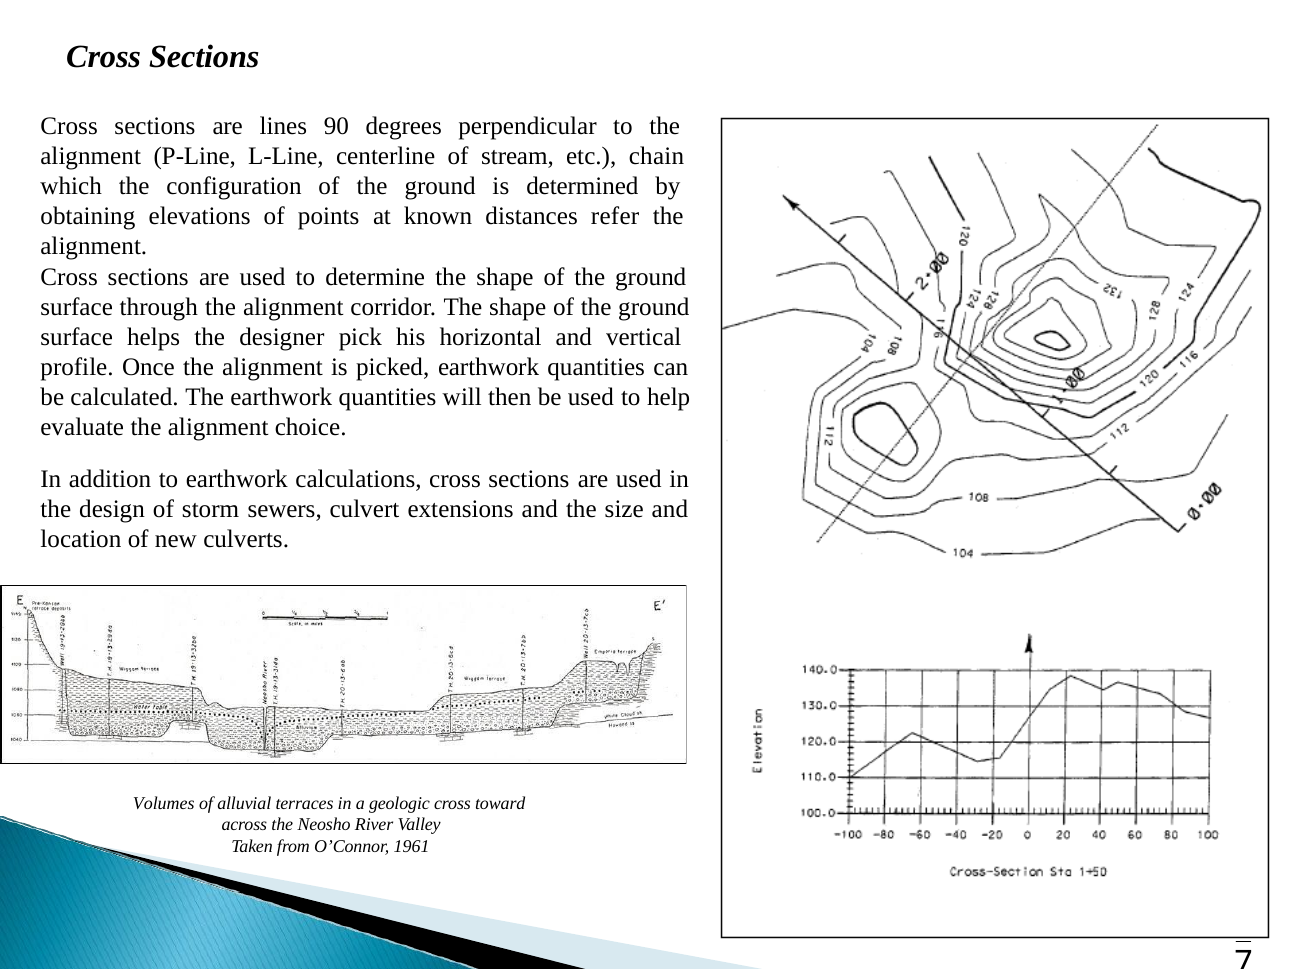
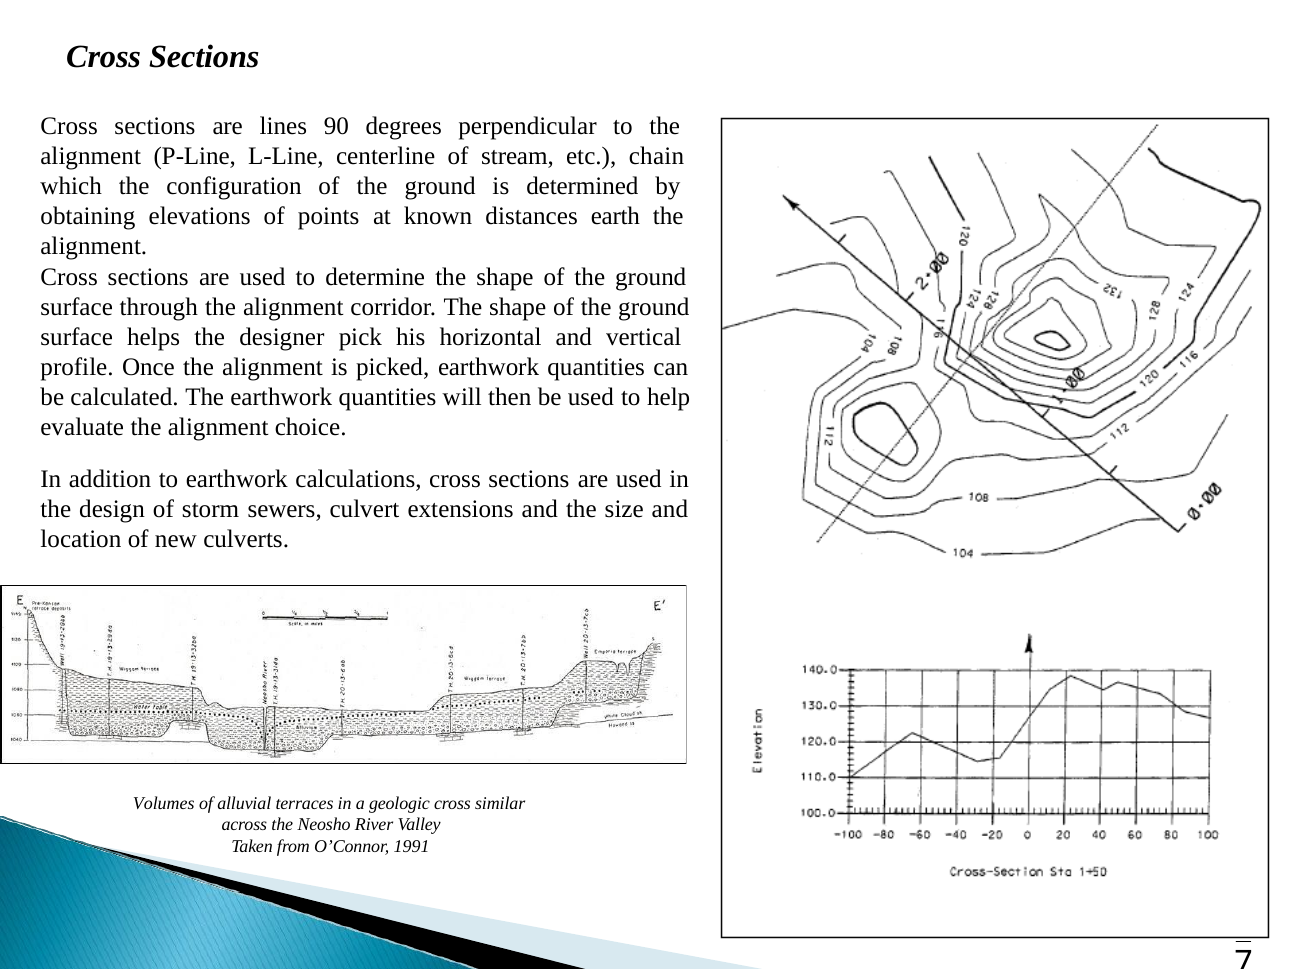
refer: refer -> earth (615, 216)
toward: toward -> similar (500, 803)
1961: 1961 -> 1991 (412, 846)
